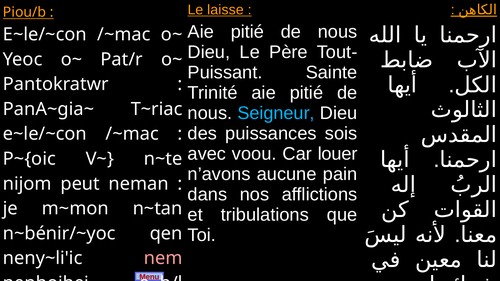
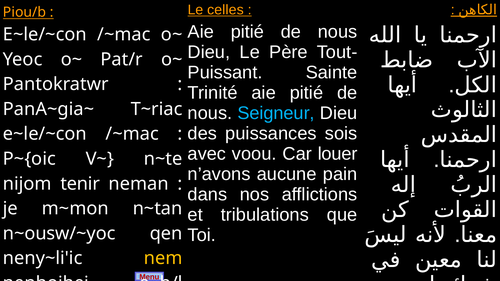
laisse: laisse -> celles (225, 10)
peut: peut -> tenir (80, 184)
n~bénir/~yoc: n~bénir/~yoc -> n~ousw/~yoc (59, 234)
nem colour: pink -> yellow (163, 258)
